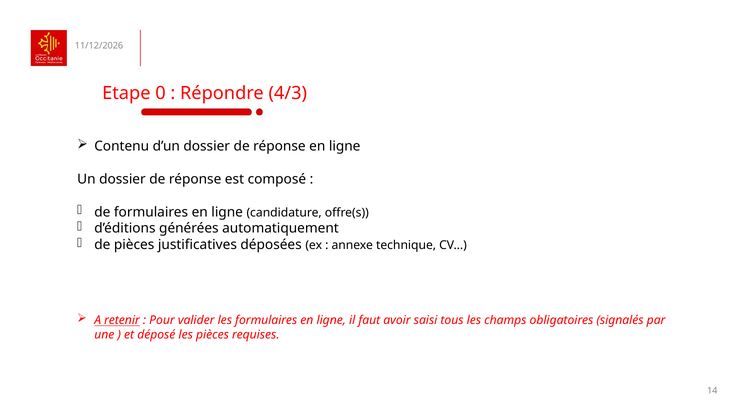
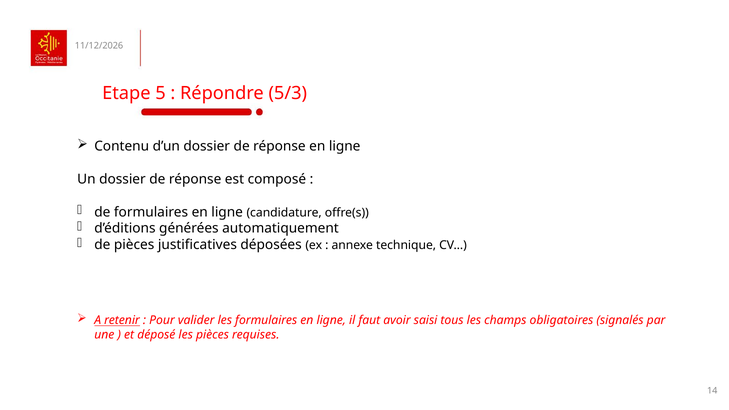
0: 0 -> 5 (161, 93)
4/3: 4/3 -> 5/3 (288, 93)
